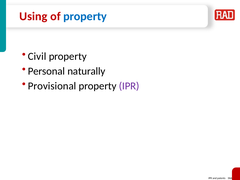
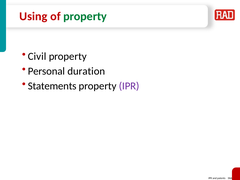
property colour: blue -> green (85, 16)
naturally: naturally -> duration (86, 71)
Provisional: Provisional -> Statements (52, 86)
